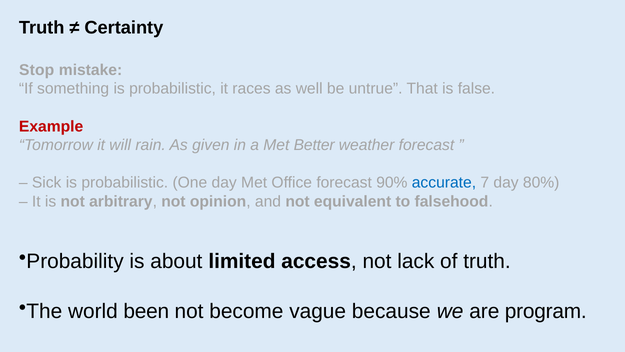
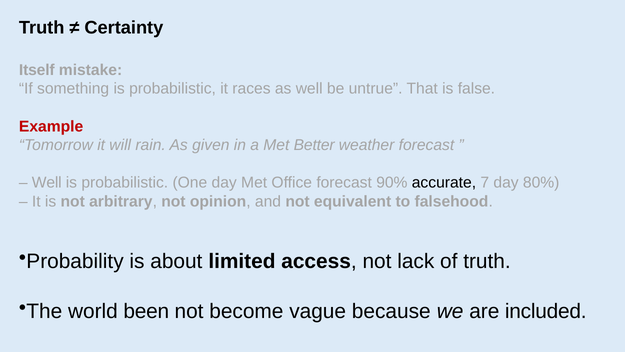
Stop: Stop -> Itself (37, 70)
Sick: Sick -> Well (47, 182)
accurate colour: blue -> black (444, 182)
program: program -> included (546, 311)
